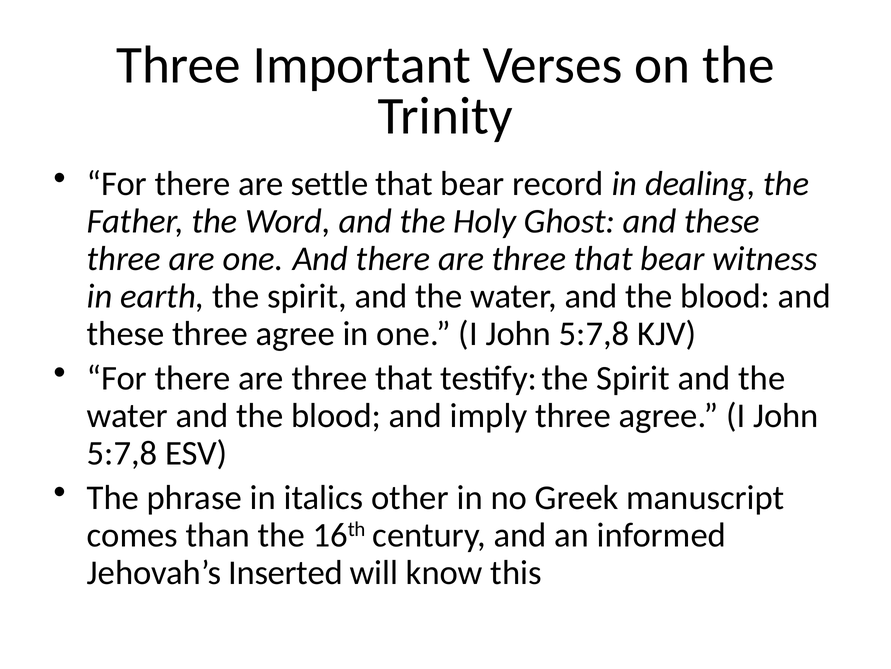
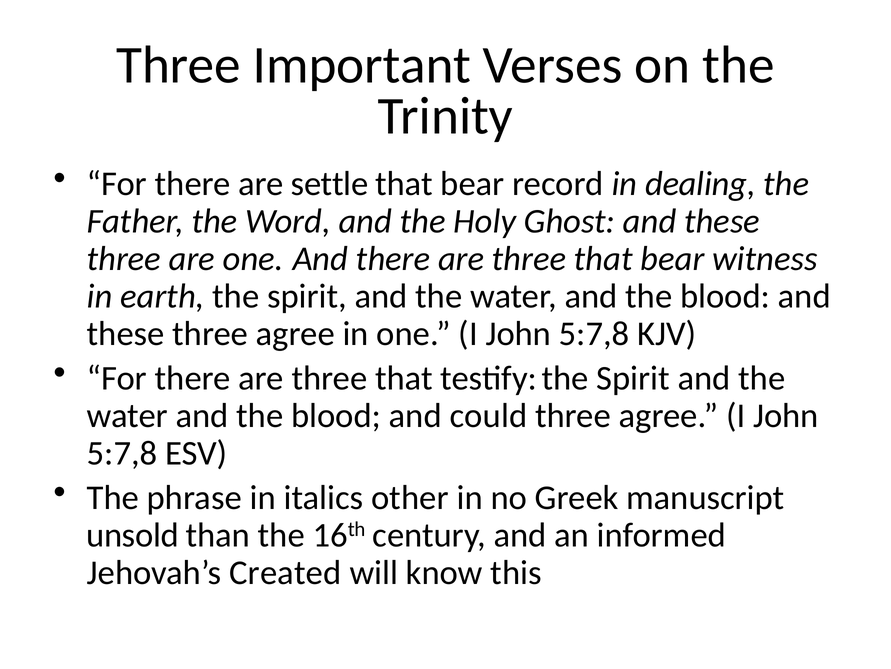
imply: imply -> could (488, 415)
comes: comes -> unsold (132, 535)
Inserted: Inserted -> Created (285, 572)
